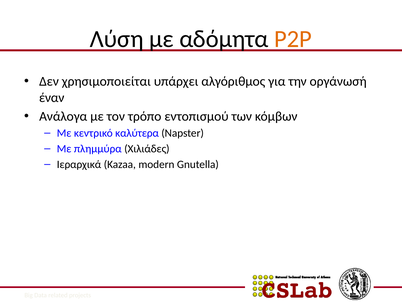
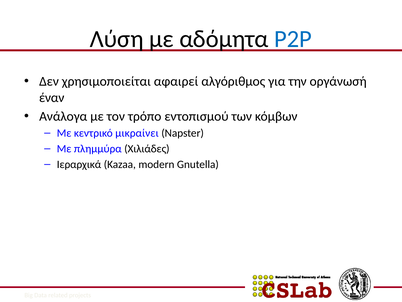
P2P colour: orange -> blue (293, 39)
υπάρχει: υπάρχει -> αφαιρεί (176, 81)
καλύτερα: καλύτερα -> μικραίνει (137, 133)
